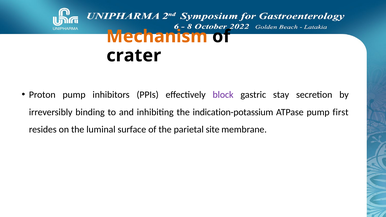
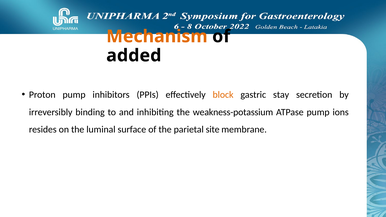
crater: crater -> added (134, 56)
block colour: purple -> orange (223, 95)
indication-potassium: indication-potassium -> weakness-potassium (233, 112)
first: first -> ions (341, 112)
